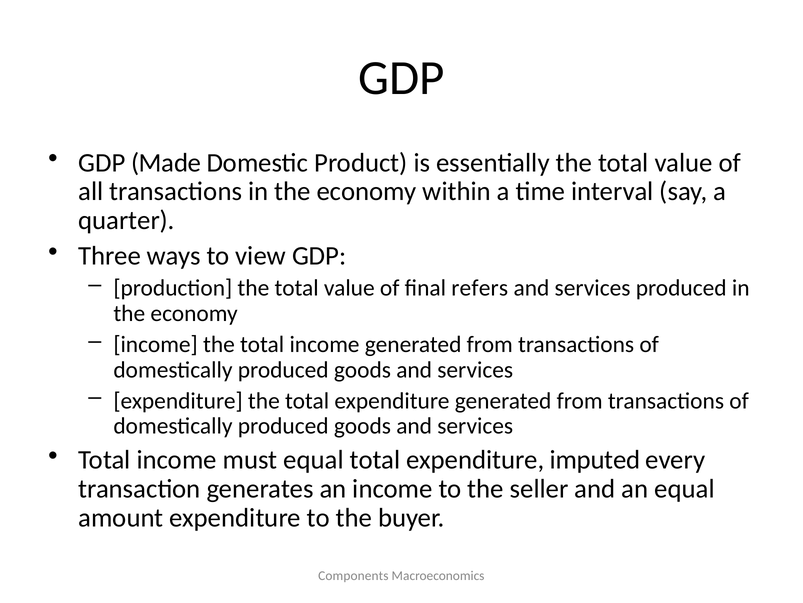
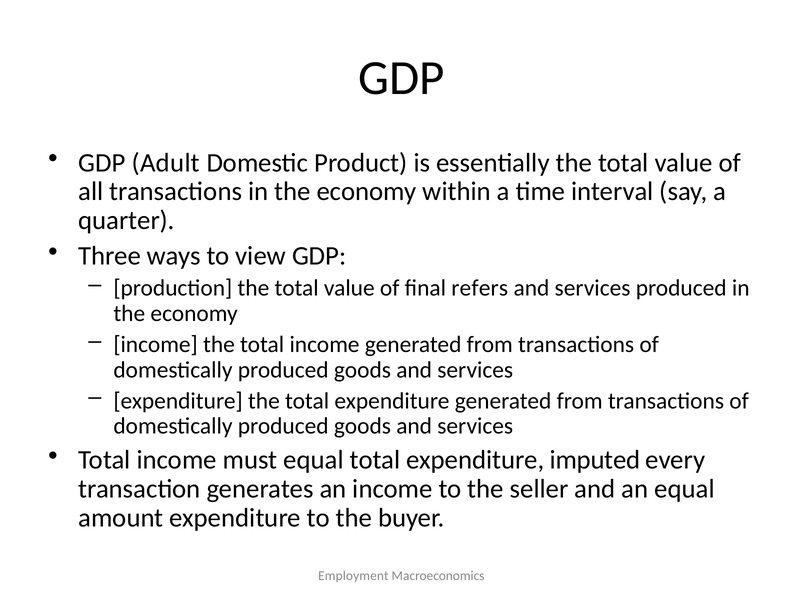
Made: Made -> Adult (166, 162)
Components: Components -> Employment (353, 575)
